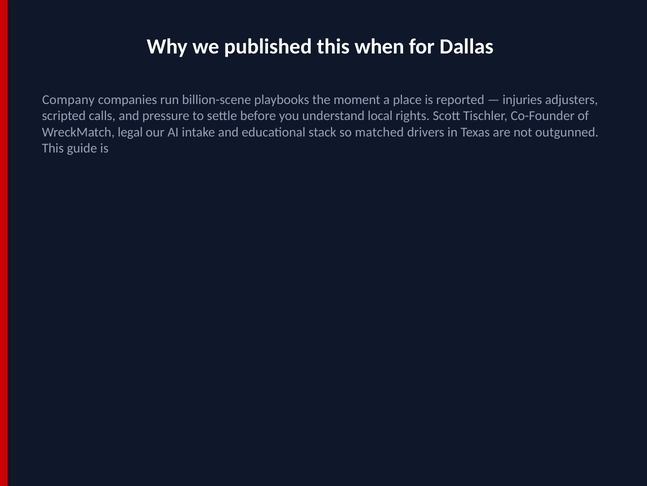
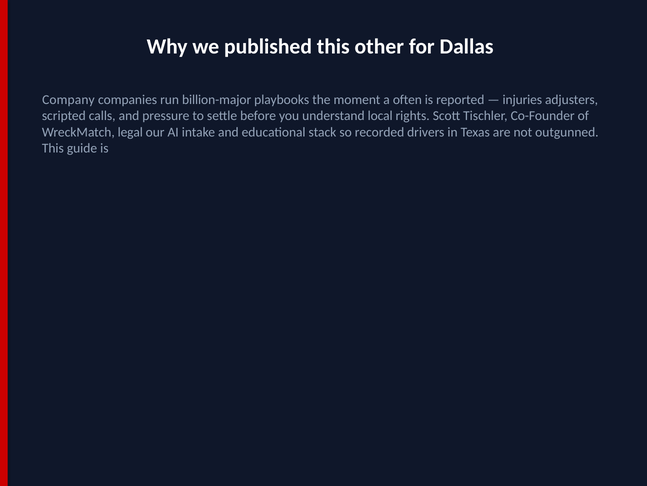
when: when -> other (379, 47)
billion-scene: billion-scene -> billion-major (217, 100)
place: place -> often (407, 100)
matched: matched -> recorded (379, 132)
